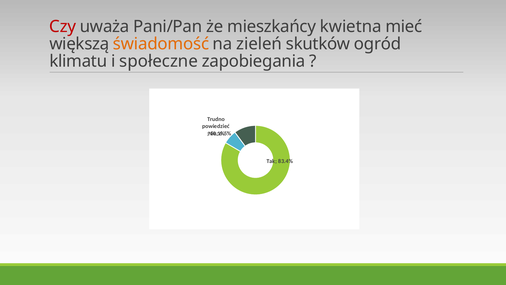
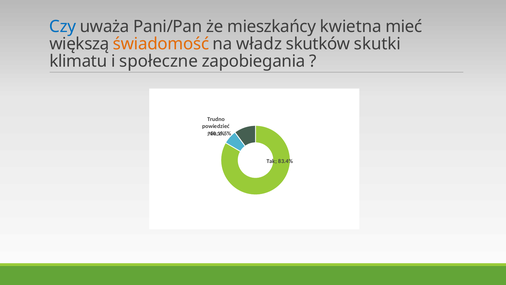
Czy colour: red -> blue (63, 27)
zieleń: zieleń -> władz (259, 44)
ogród: ogród -> skutki (377, 44)
